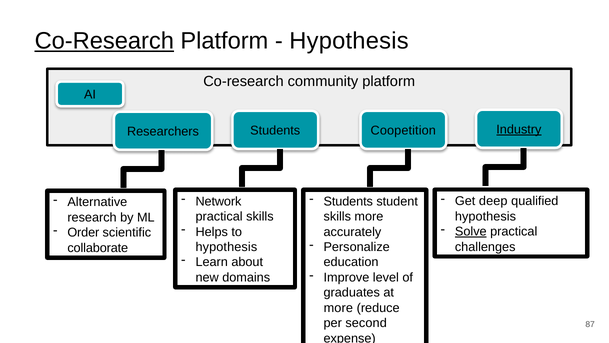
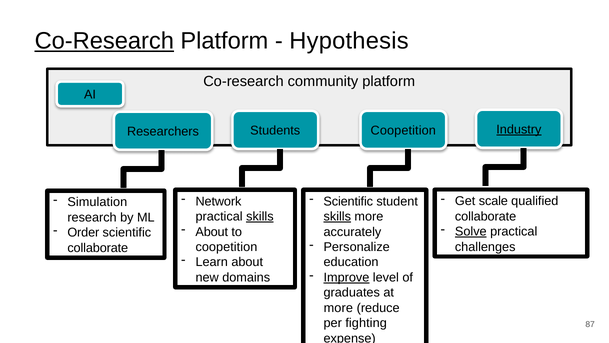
deep: deep -> scale (493, 201)
Students: Students -> Scientific (348, 201)
Alternative: Alternative -> Simulation (97, 202)
hypothesis: hypothesis -> collaborate (486, 216)
skills underline: none -> present (260, 216)
skills underline: none -> present (337, 216)
Helps: Helps -> About (212, 232)
hypothesis: hypothesis -> coopetition (226, 247)
Improve underline: none -> present (346, 277)
second: second -> fighting (366, 323)
